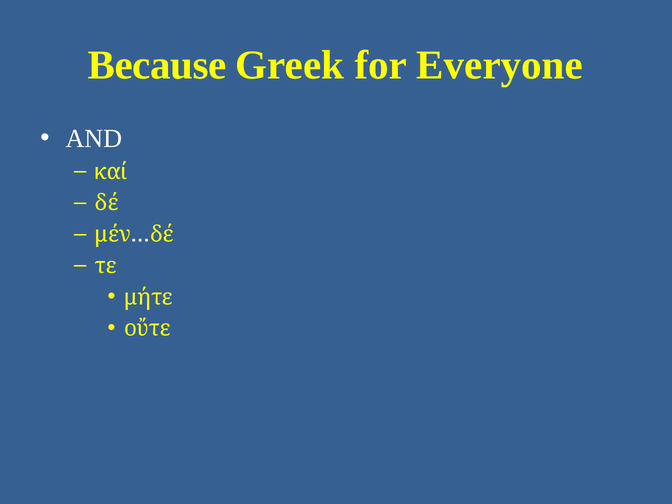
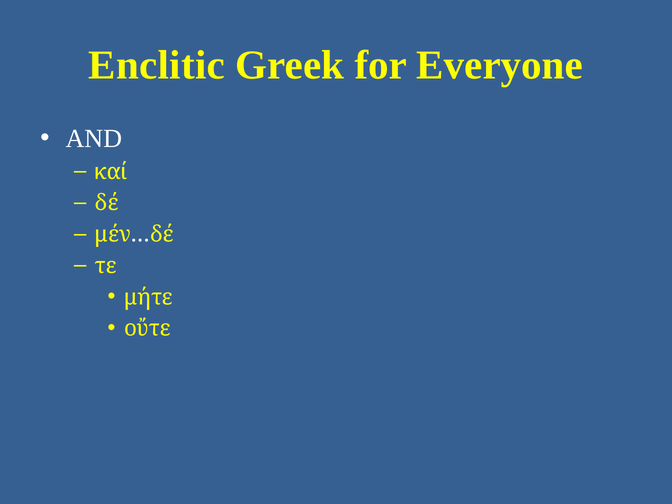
Because: Because -> Enclitic (157, 65)
